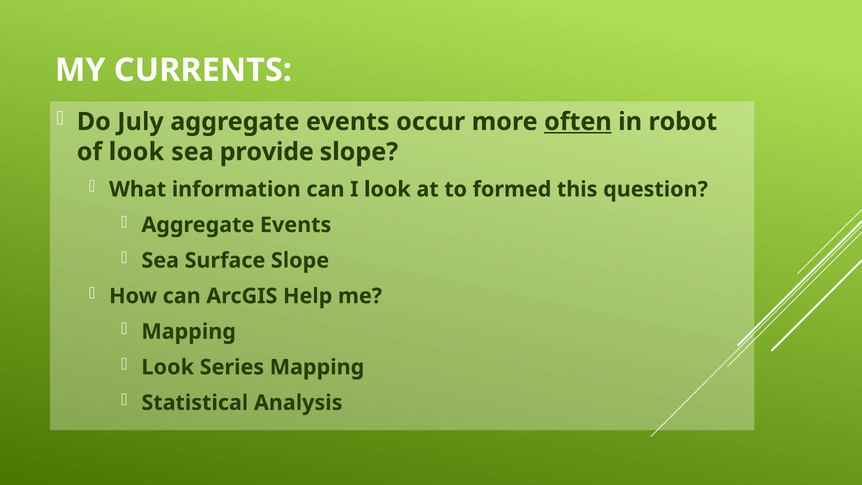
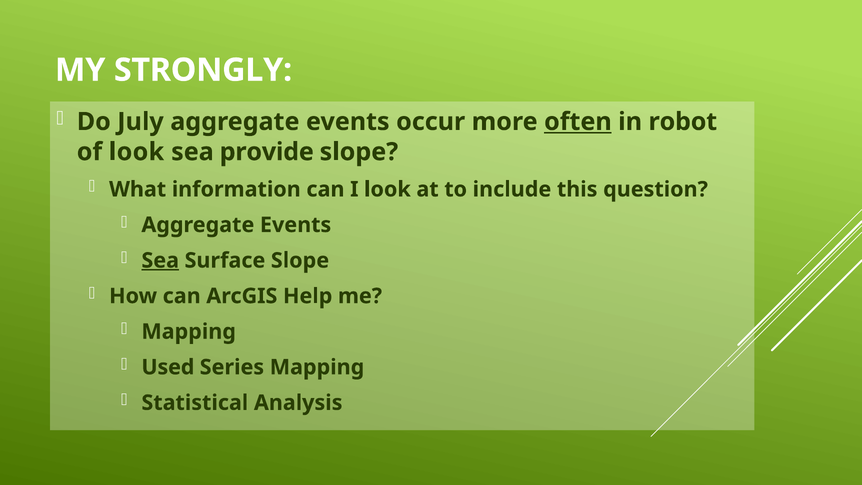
CURRENTS: CURRENTS -> STRONGLY (203, 70)
formed: formed -> include (512, 189)
Sea underline: none -> present (160, 260)
Look: Look -> Used (168, 367)
